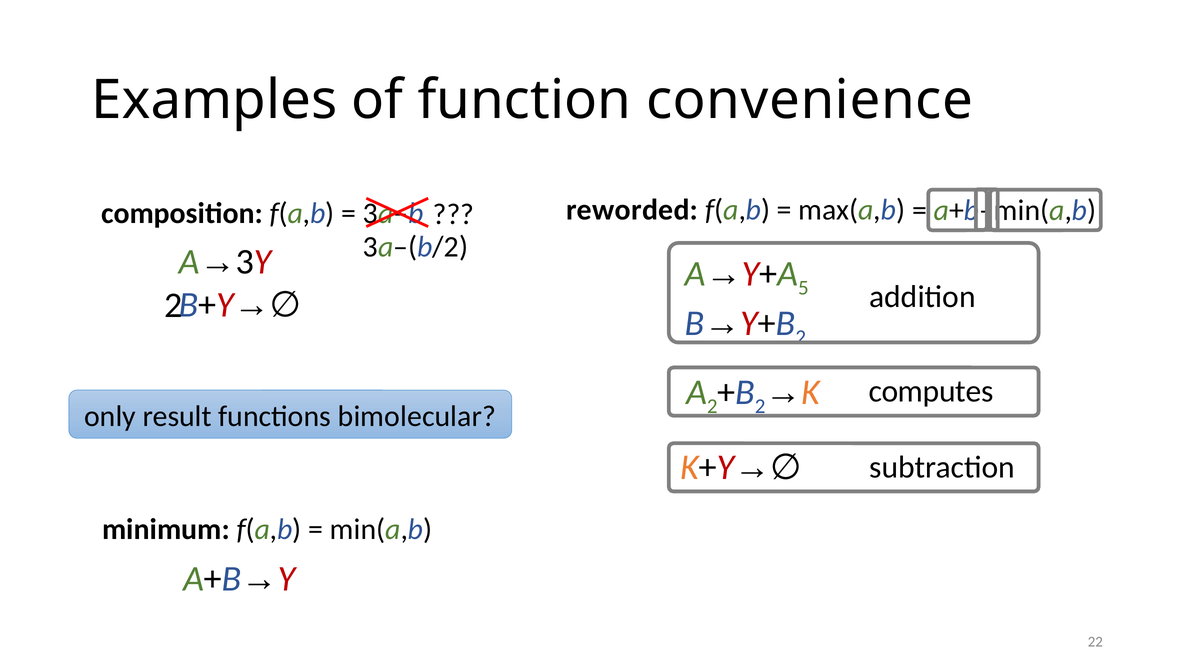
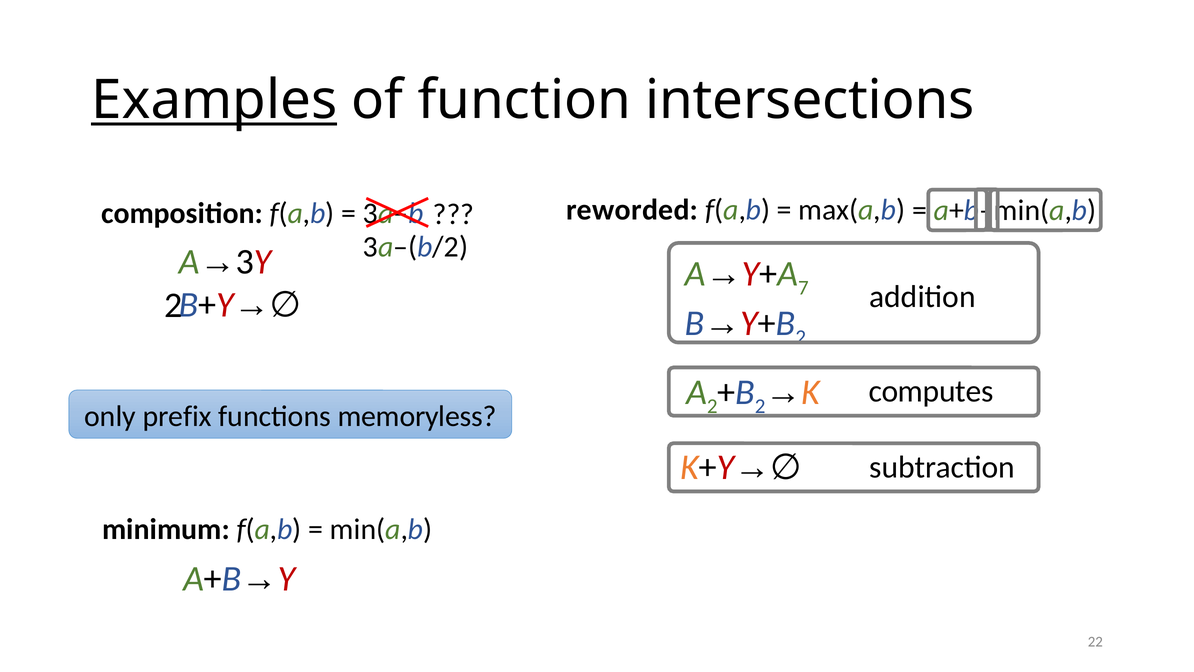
Examples underline: none -> present (214, 100)
convenience: convenience -> intersections (810, 100)
5: 5 -> 7 (803, 288)
result: result -> prefix (177, 416)
bimolecular: bimolecular -> memoryless (417, 416)
